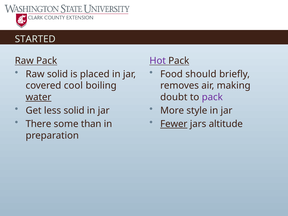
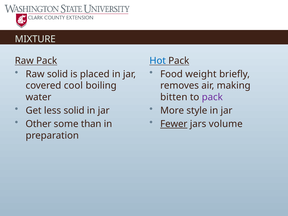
STARTED: STARTED -> MIXTURE (35, 39)
Hot colour: purple -> blue (158, 61)
should: should -> weight (201, 74)
water underline: present -> none (39, 97)
doubt: doubt -> bitten (174, 97)
There: There -> Other (38, 124)
altitude: altitude -> volume (226, 124)
